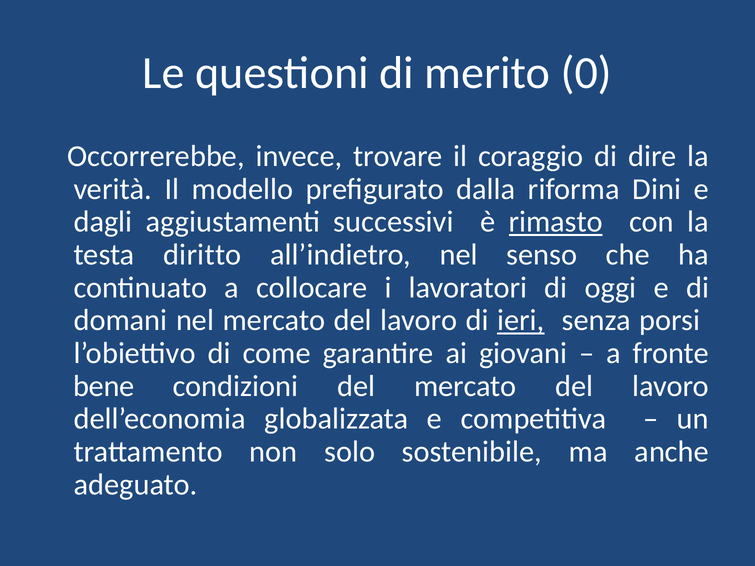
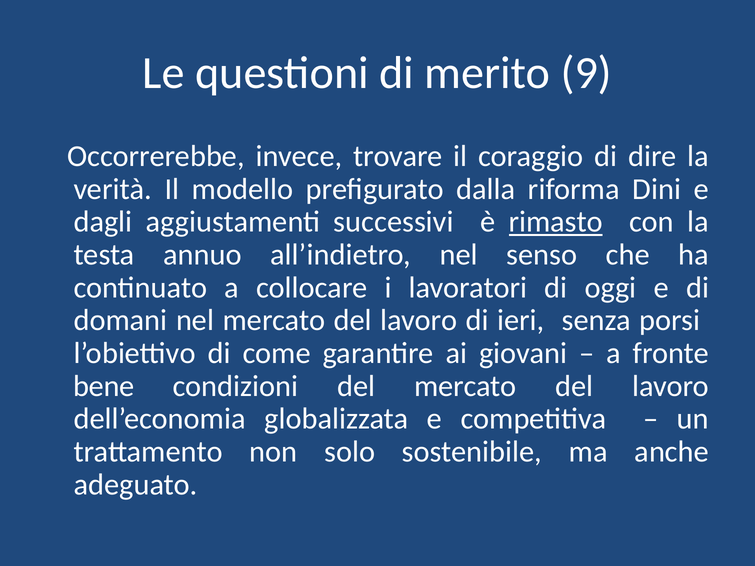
0: 0 -> 9 (586, 73)
diritto: diritto -> annuo (202, 255)
ieri underline: present -> none (521, 321)
